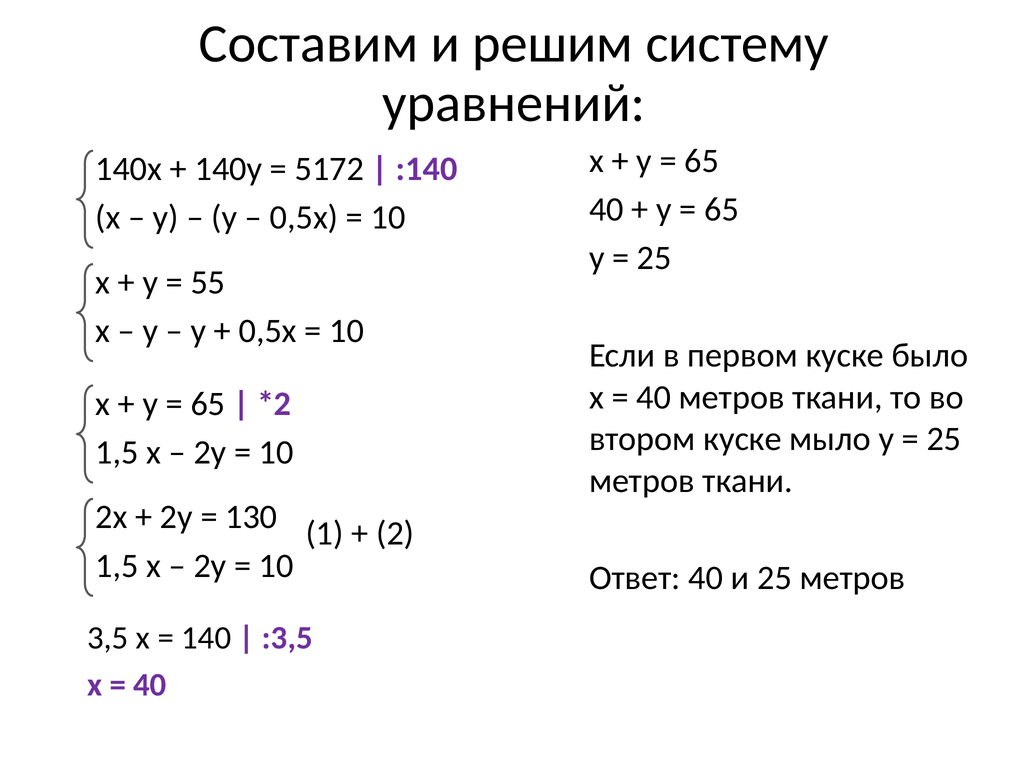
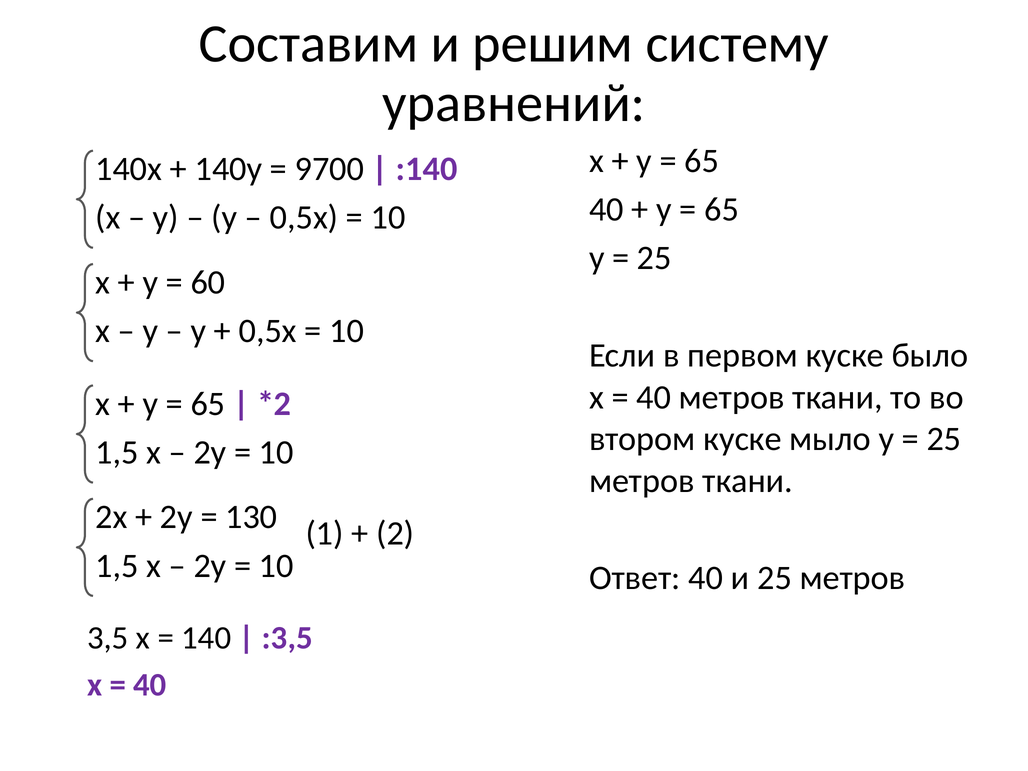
5172: 5172 -> 9700 (329, 169)
55: 55 -> 60 (208, 282)
